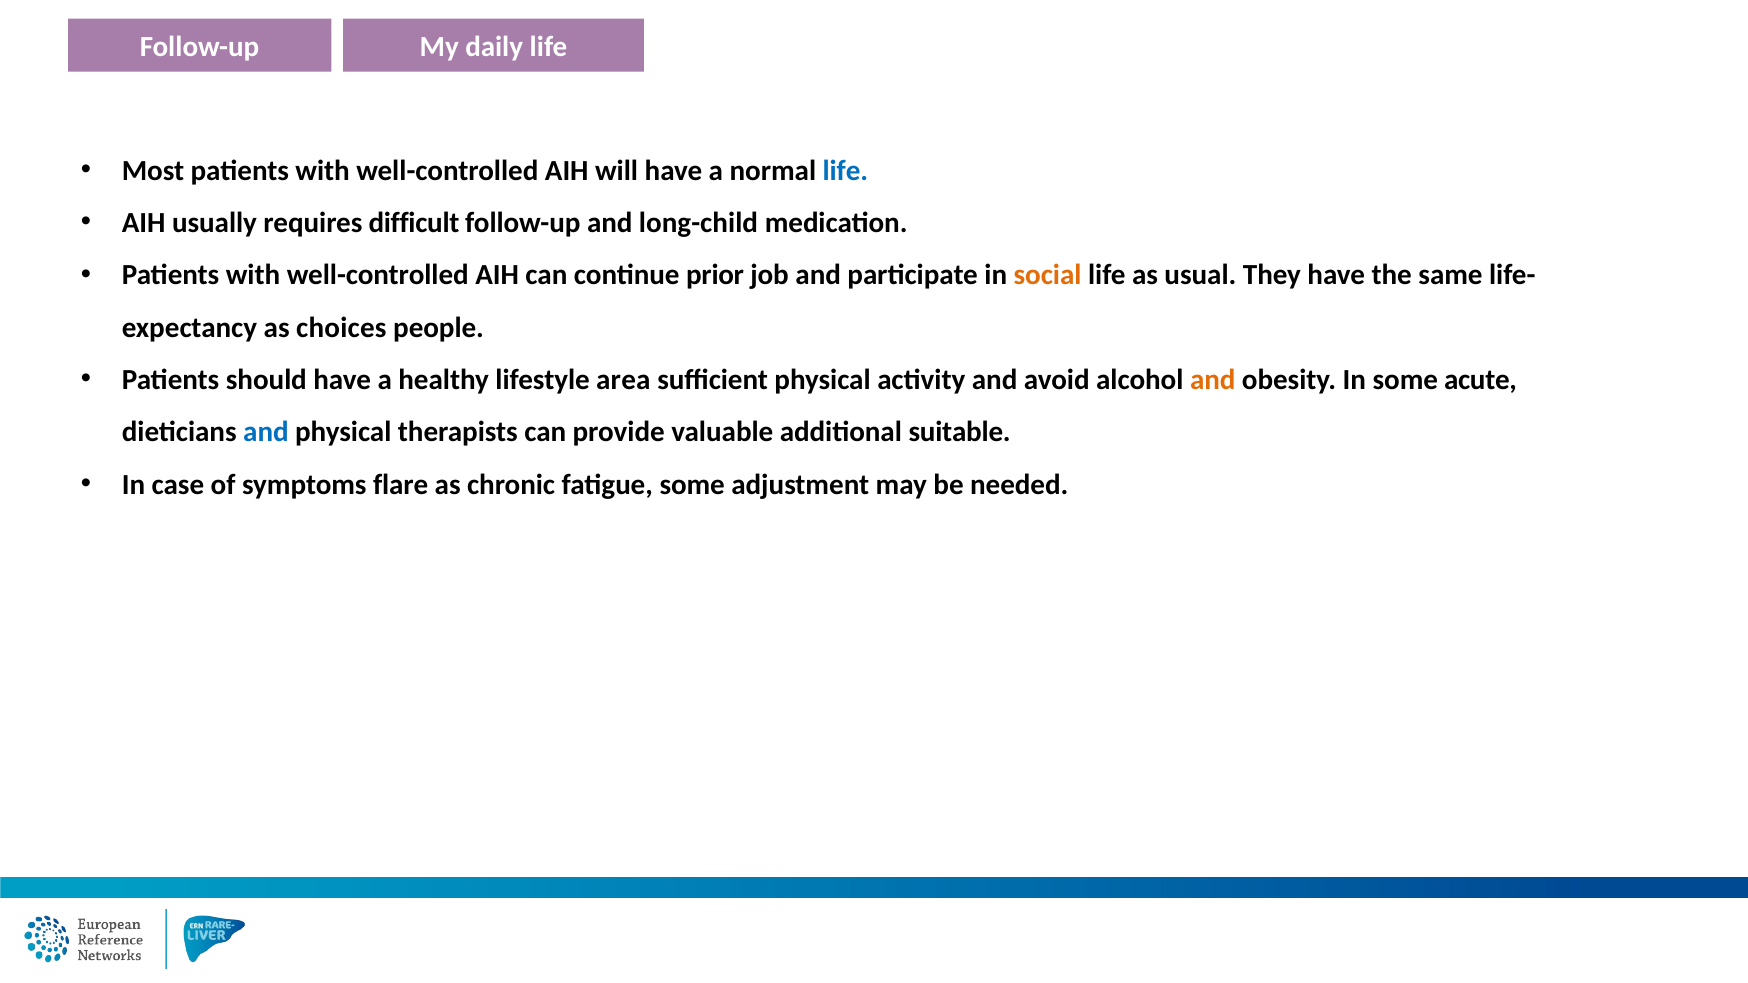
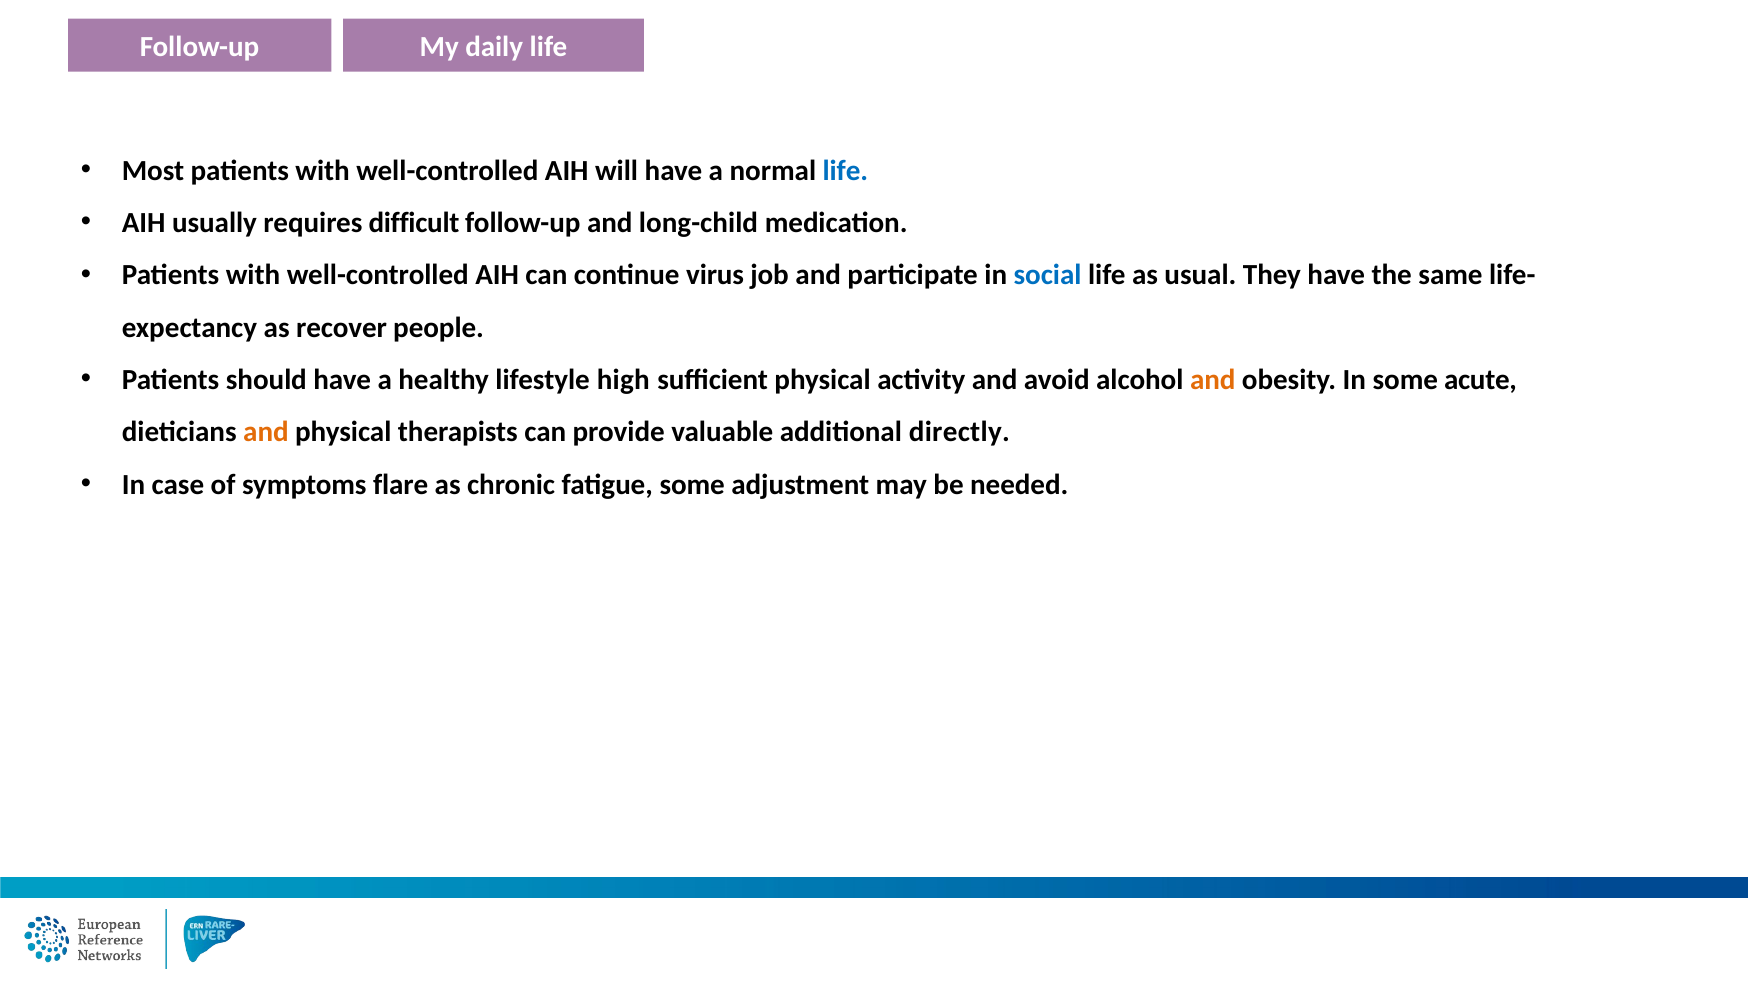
prior: prior -> virus (715, 275)
social colour: orange -> blue (1048, 275)
choices: choices -> recover (342, 328)
area: area -> high (623, 380)
and colour: blue -> orange (266, 432)
suitable: suitable -> directly (959, 432)
